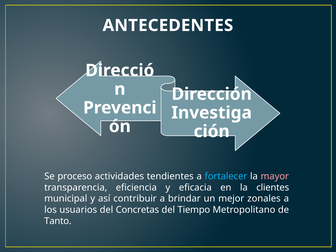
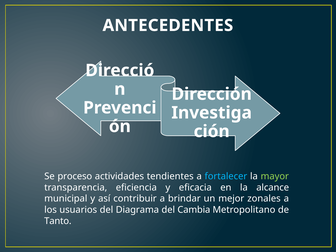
mayor colour: pink -> light green (275, 176)
clientes: clientes -> alcance (273, 187)
Concretas: Concretas -> Diagrama (137, 210)
Tiempo: Tiempo -> Cambia (194, 210)
